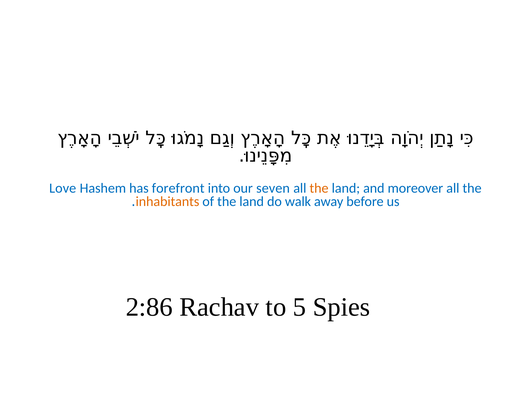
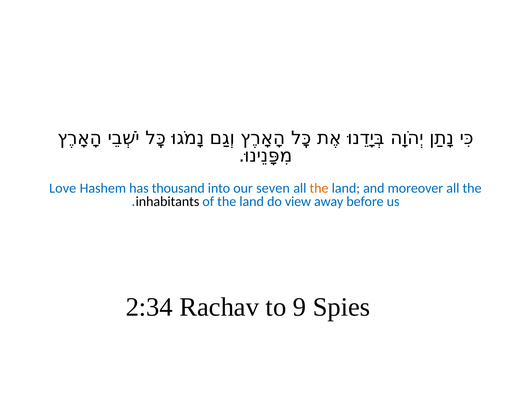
forefront: forefront -> thousand (178, 188)
inhabitants colour: orange -> black (167, 202)
walk: walk -> view (298, 202)
2:86: 2:86 -> 2:34 (149, 307)
5: 5 -> 9 (300, 307)
